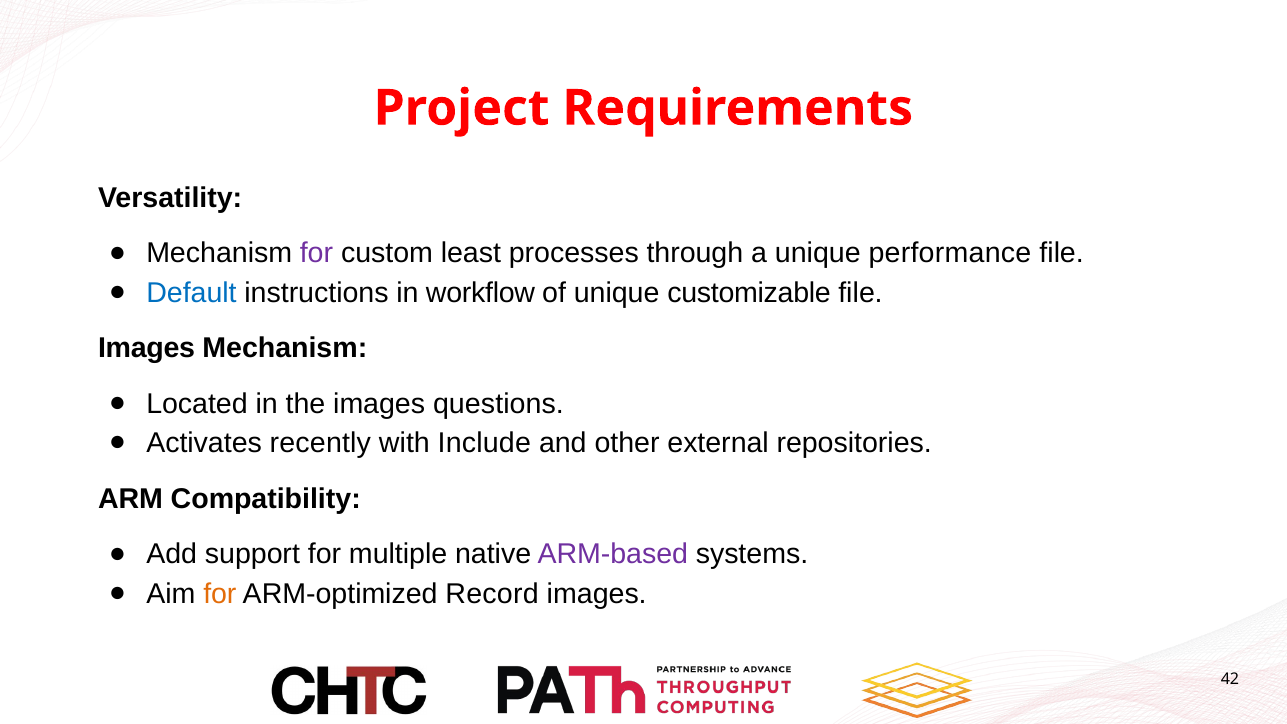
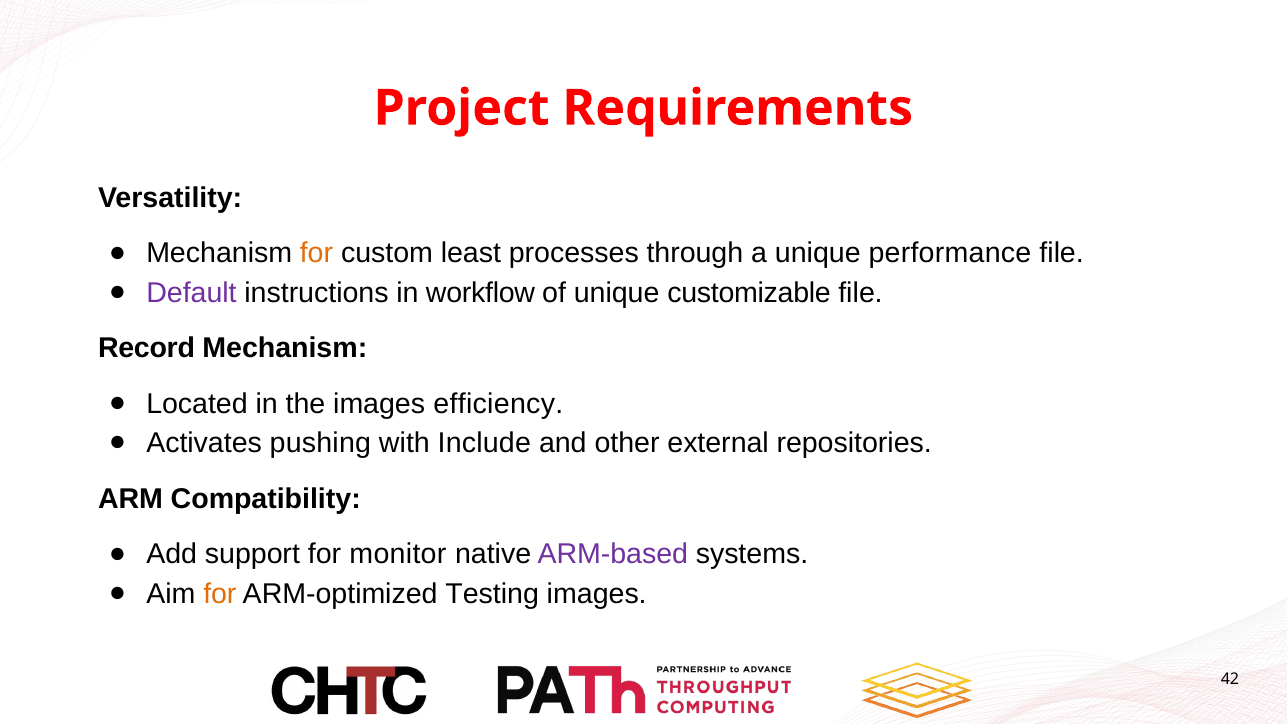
for colour: purple -> orange (316, 253)
Default colour: blue -> purple (191, 293)
Images: Images -> Record (147, 348)
questions: questions -> efficiency (498, 404)
recently: recently -> pushing (320, 443)
multiple: multiple -> monitor (398, 554)
Record: Record -> Testing (492, 594)
